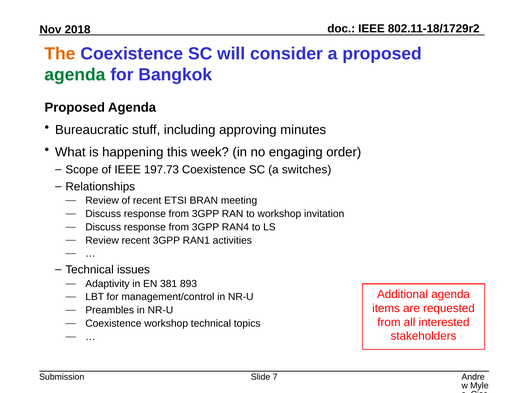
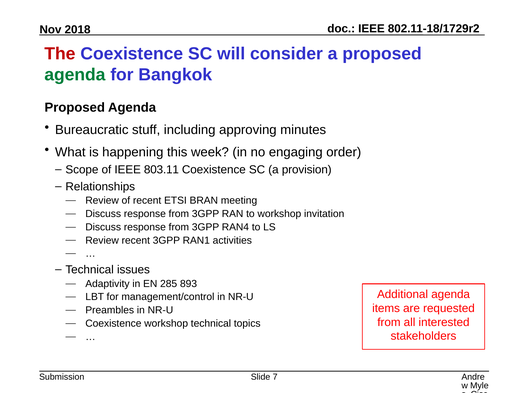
The colour: orange -> red (60, 54)
197.73: 197.73 -> 803.11 (161, 170)
switches: switches -> provision (307, 170)
381: 381 -> 285 (169, 284)
